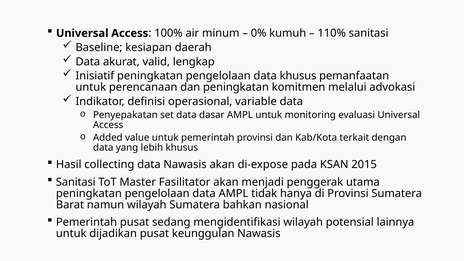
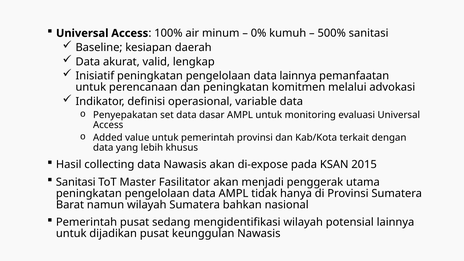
110%: 110% -> 500% (332, 33)
data khusus: khusus -> lainnya (298, 76)
